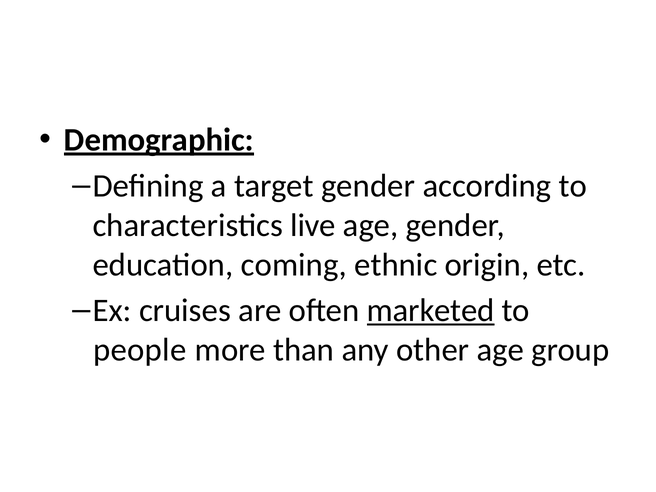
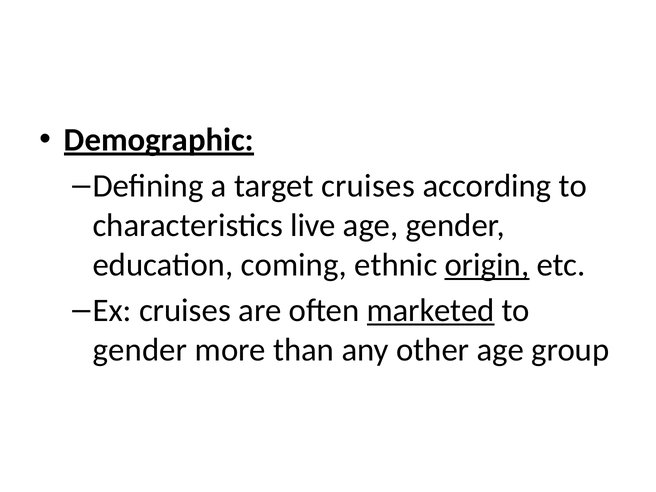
target gender: gender -> cruises (368, 186)
origin underline: none -> present (487, 265)
people: people -> gender (140, 350)
